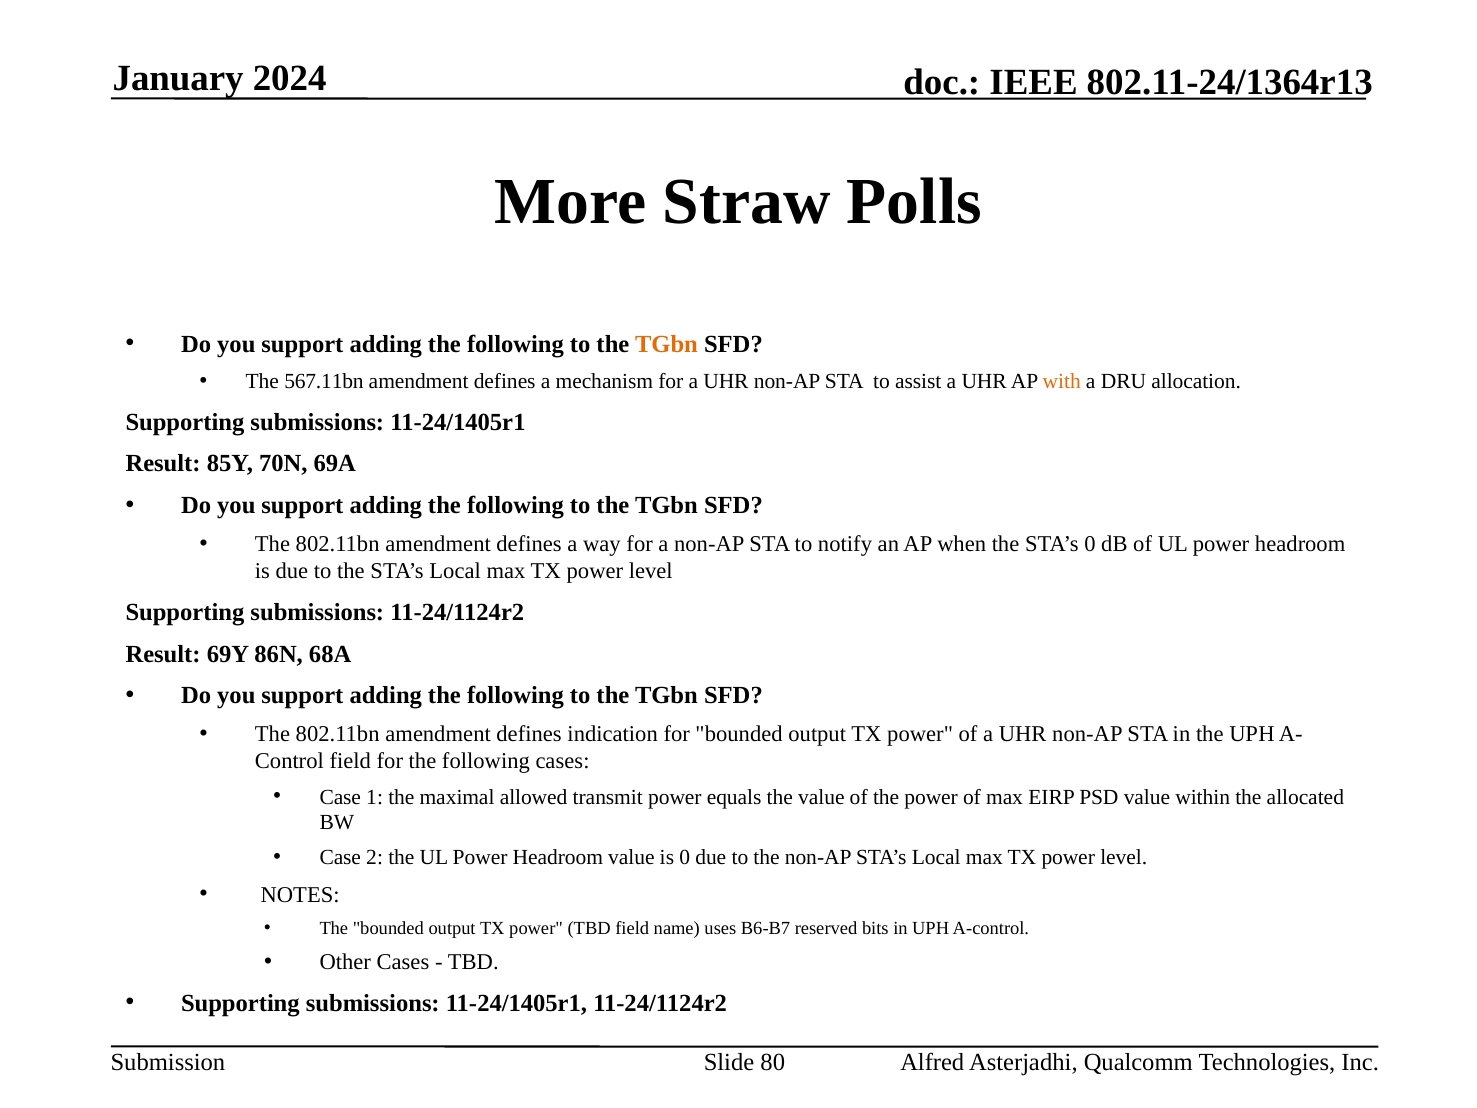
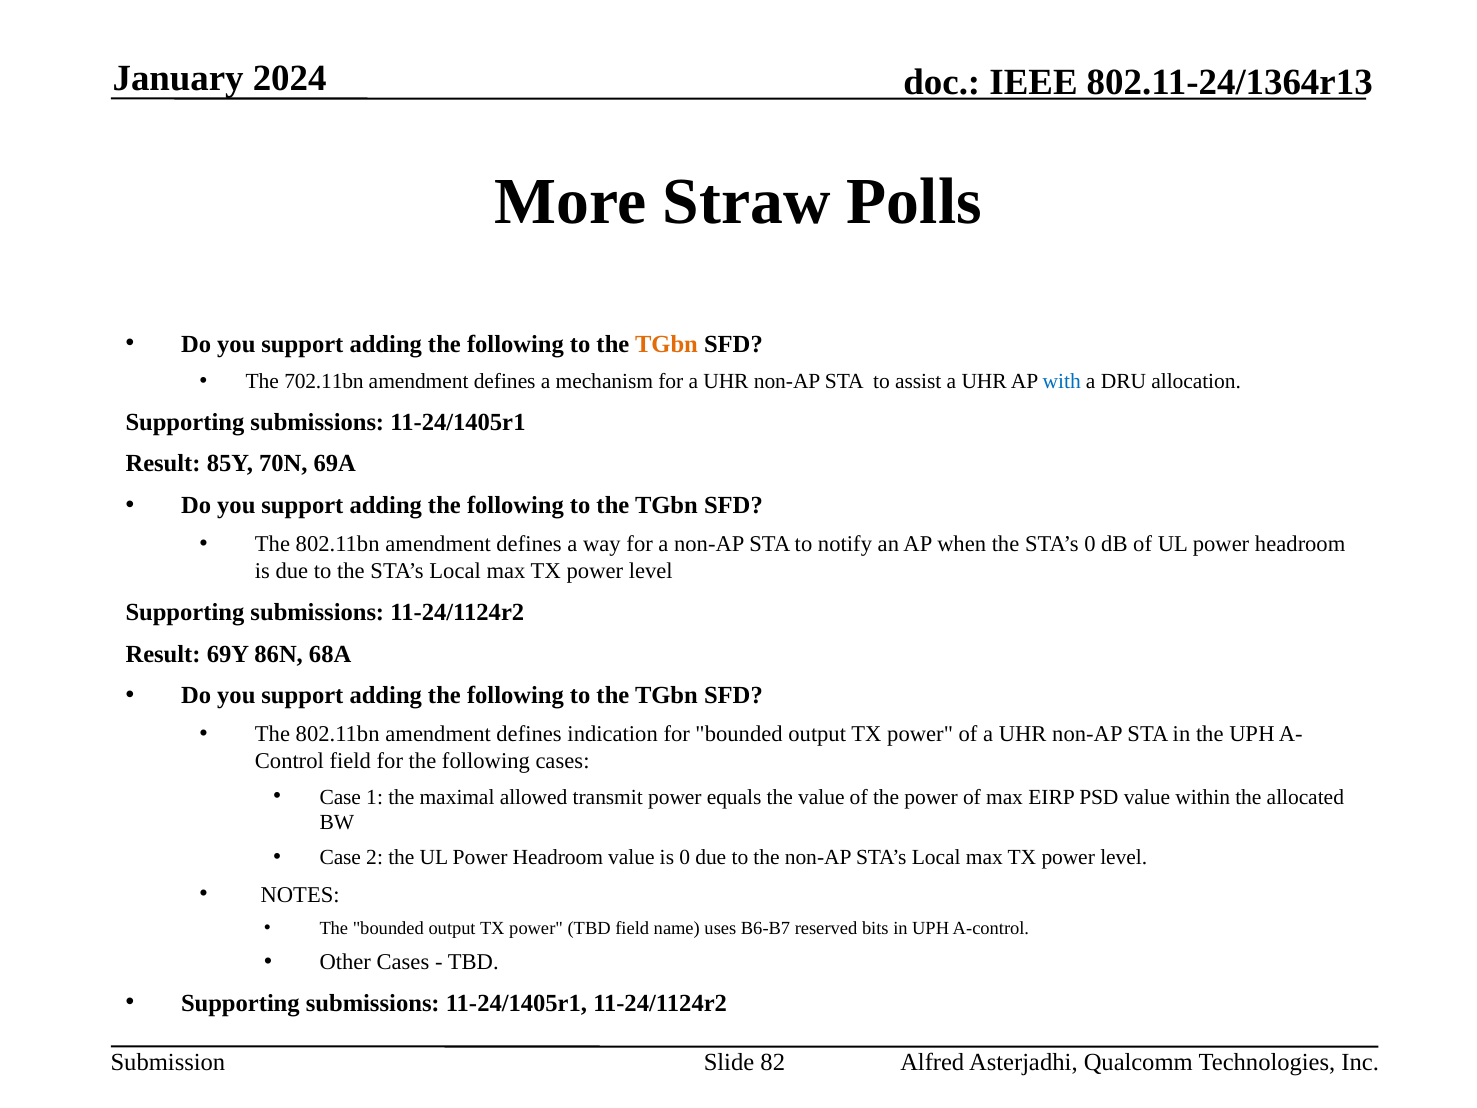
567.11bn: 567.11bn -> 702.11bn (324, 382)
with colour: orange -> blue (1062, 382)
80: 80 -> 82 (773, 1062)
